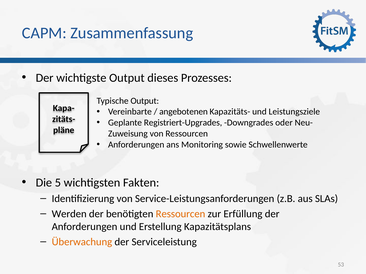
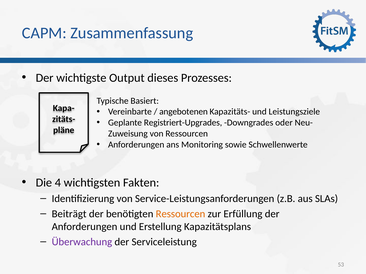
Typische Output: Output -> Basiert (145, 101)
5: 5 -> 4 (58, 183)
Werden: Werden -> Beiträgt (69, 214)
Überwachung colour: orange -> purple (82, 242)
